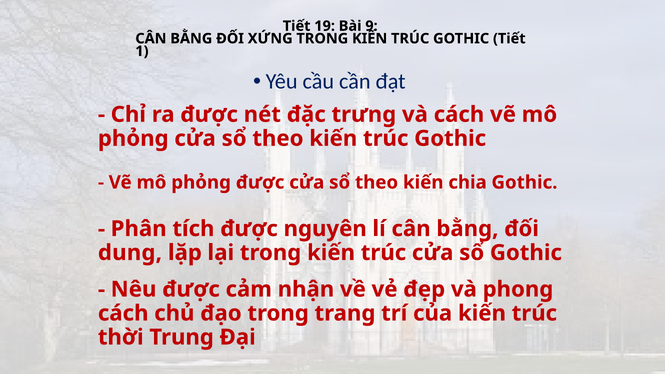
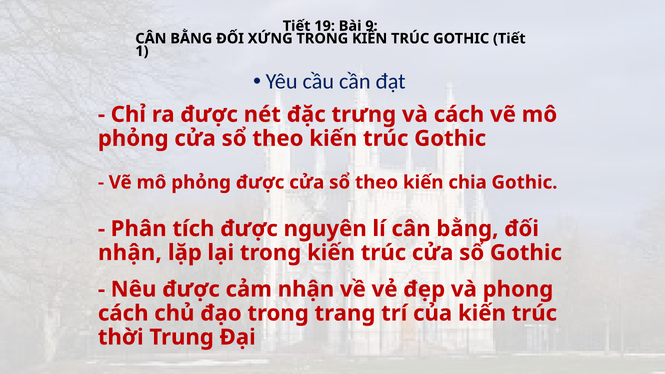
dung: dung -> nhận (130, 253)
